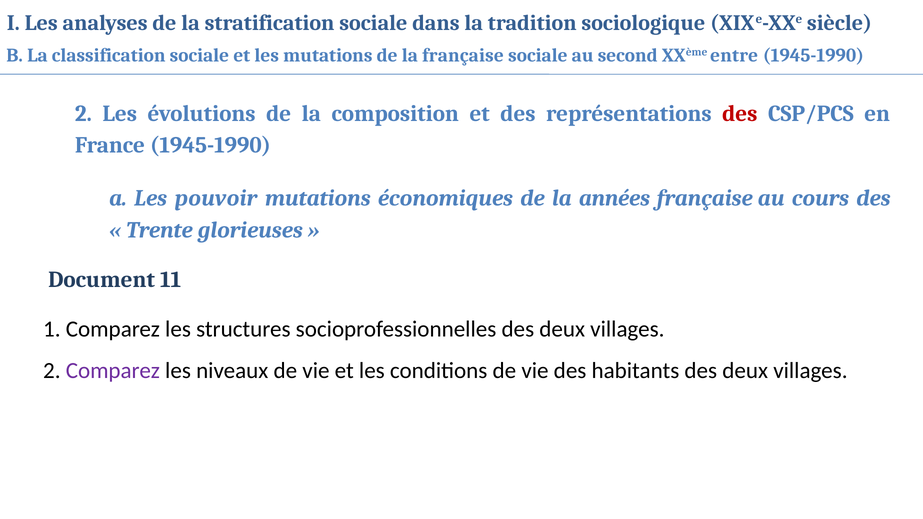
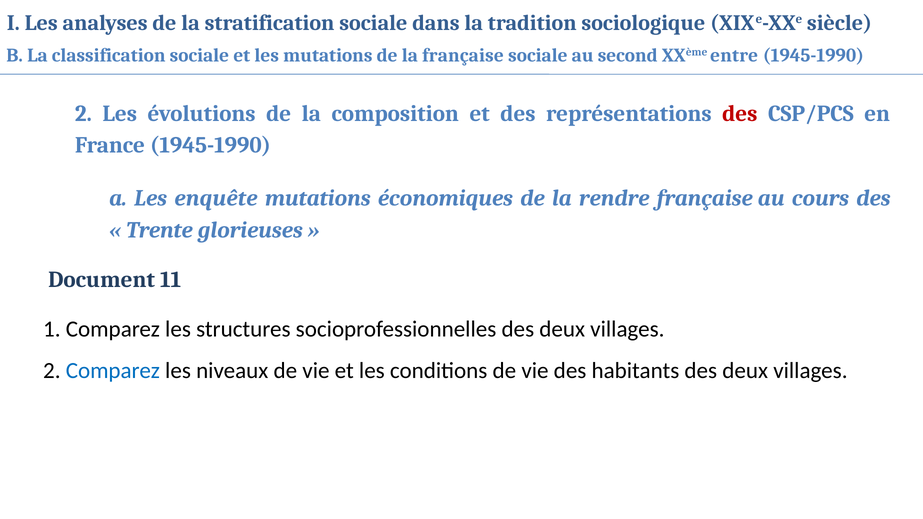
pouvoir: pouvoir -> enquête (216, 198)
années: années -> rendre (614, 198)
Comparez colour: purple -> blue (113, 371)
